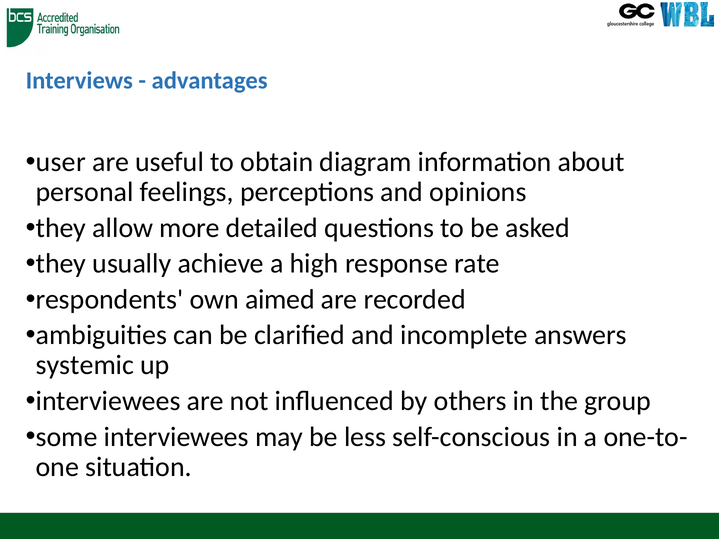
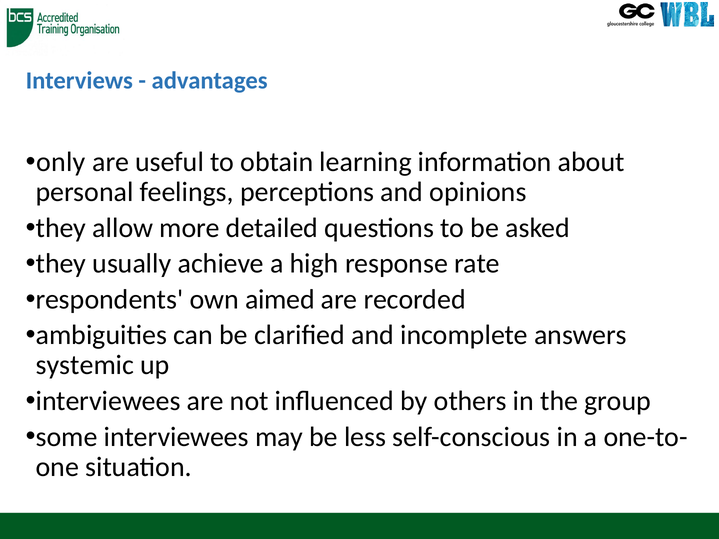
user: user -> only (61, 162)
diagram: diagram -> learning (366, 162)
